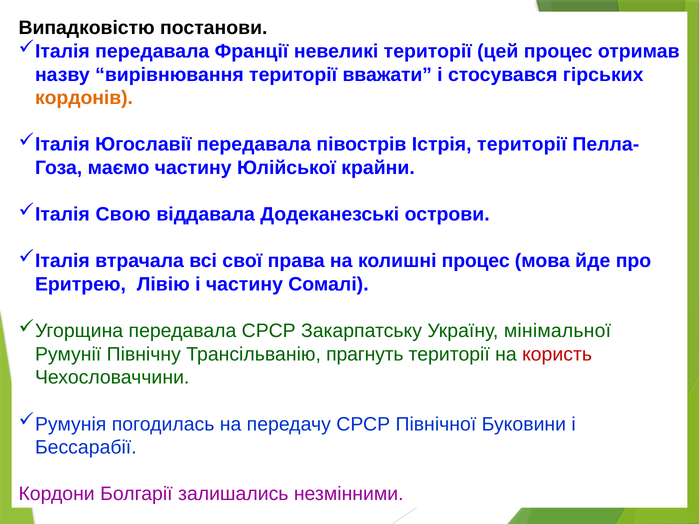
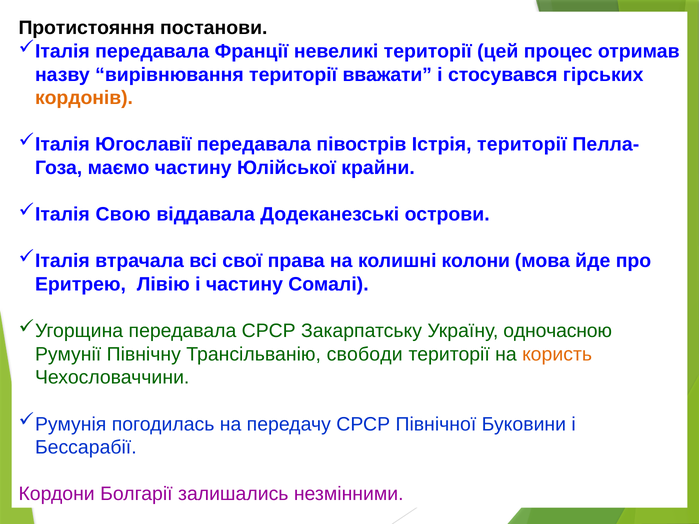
Випадковістю: Випадковістю -> Протистояння (87, 28)
колишні процес: процес -> колони (476, 261)
мінімальної: мінімальної -> одночасною (558, 331)
прагнуть: прагнуть -> свободи (365, 354)
користь colour: red -> orange (557, 354)
